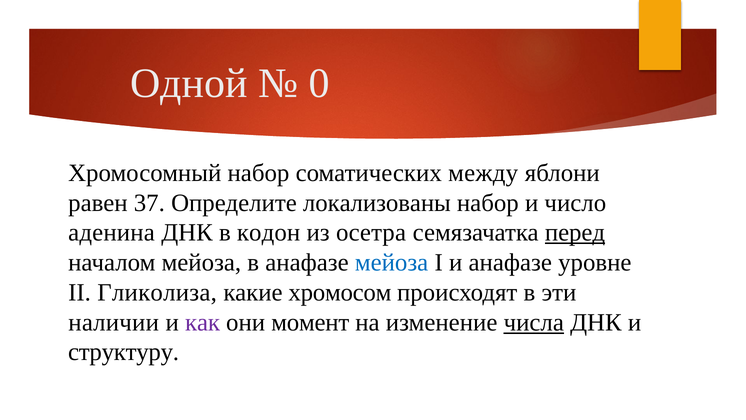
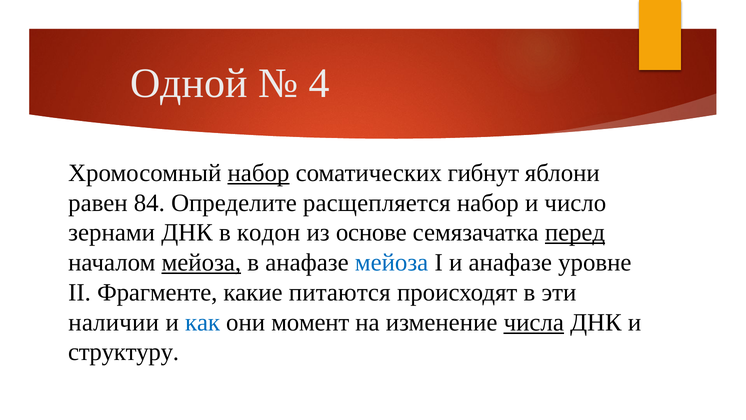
0: 0 -> 4 (319, 83)
набор underline: none -> present (258, 173)
между: между -> гибнут (483, 173)
37: 37 -> 84 (149, 203)
локализованы: локализованы -> расщепляется (377, 203)
аденина: аденина -> зернами (112, 233)
осетра: осетра -> основе (371, 233)
мейоза underline: none -> present (201, 262)
Гликолиза: Гликолиза -> Фрагменте (157, 292)
хромосом: хромосом -> питаются (340, 292)
как colour: purple -> blue (203, 322)
